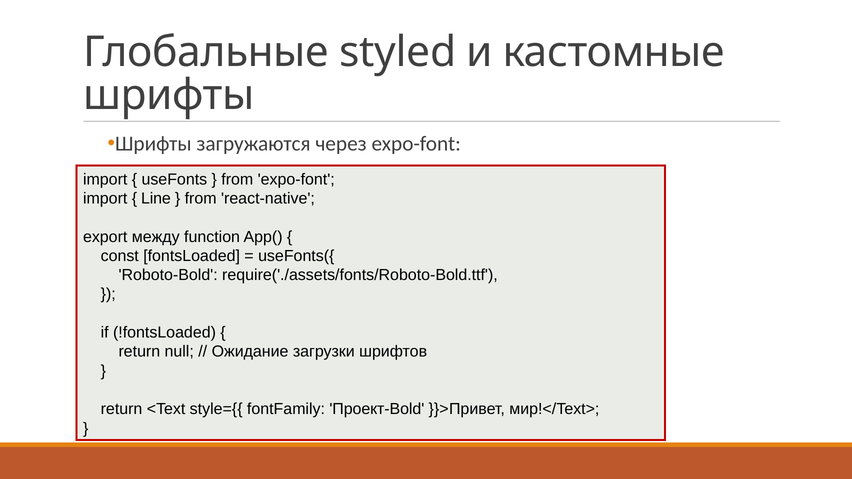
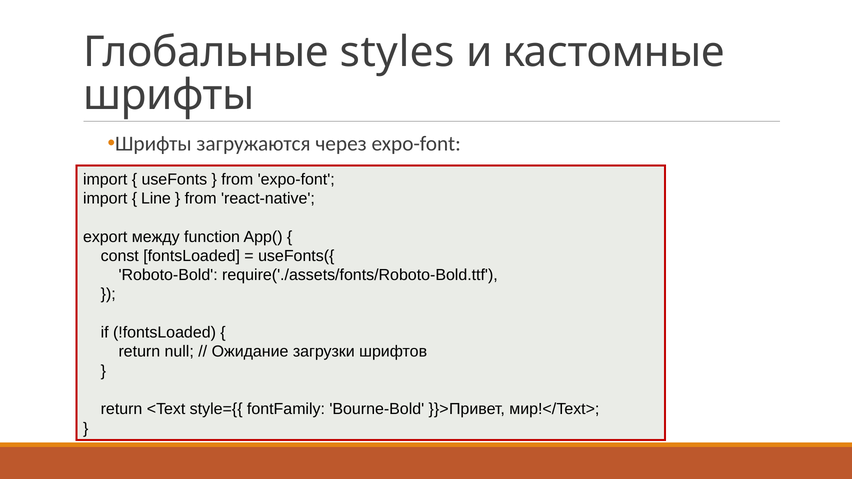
styled: styled -> styles (397, 52)
Проект-Bold: Проект-Bold -> Bourne-Bold (377, 409)
